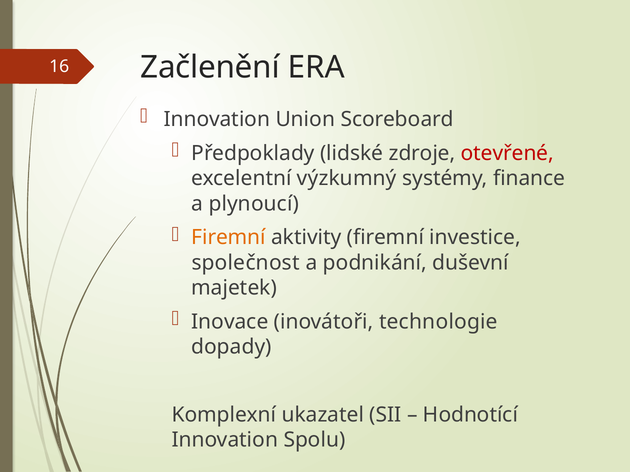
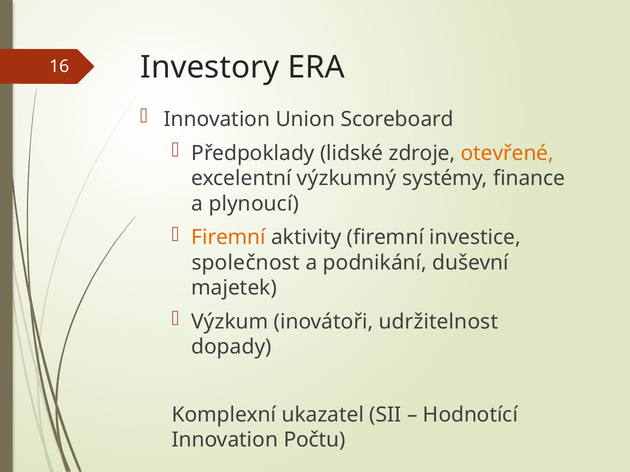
Začlenění: Začlenění -> Investory (210, 67)
otevřené colour: red -> orange (507, 153)
Inovace: Inovace -> Výzkum (230, 322)
technologie: technologie -> udržitelnost (438, 322)
Spolu: Spolu -> Počtu (314, 440)
